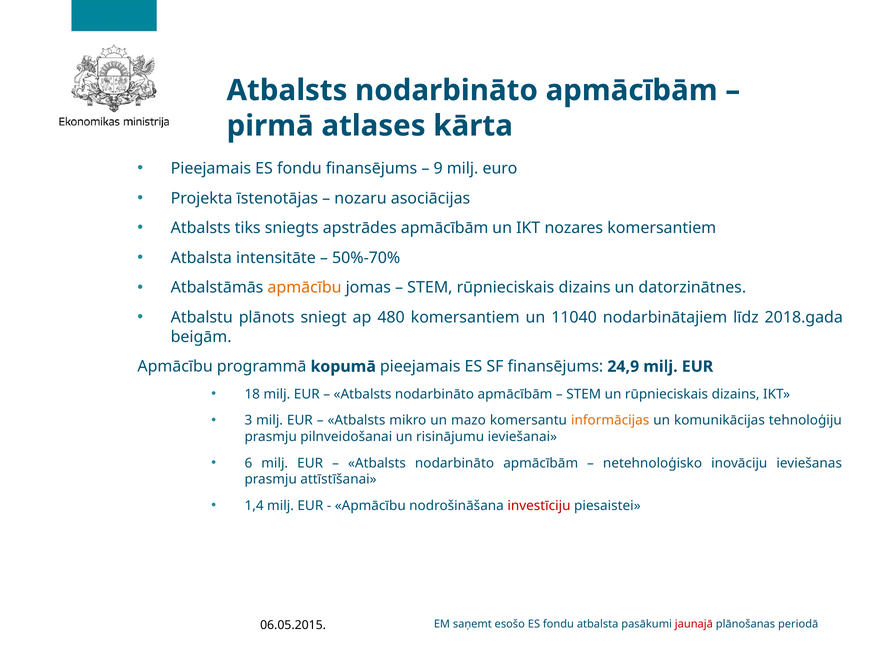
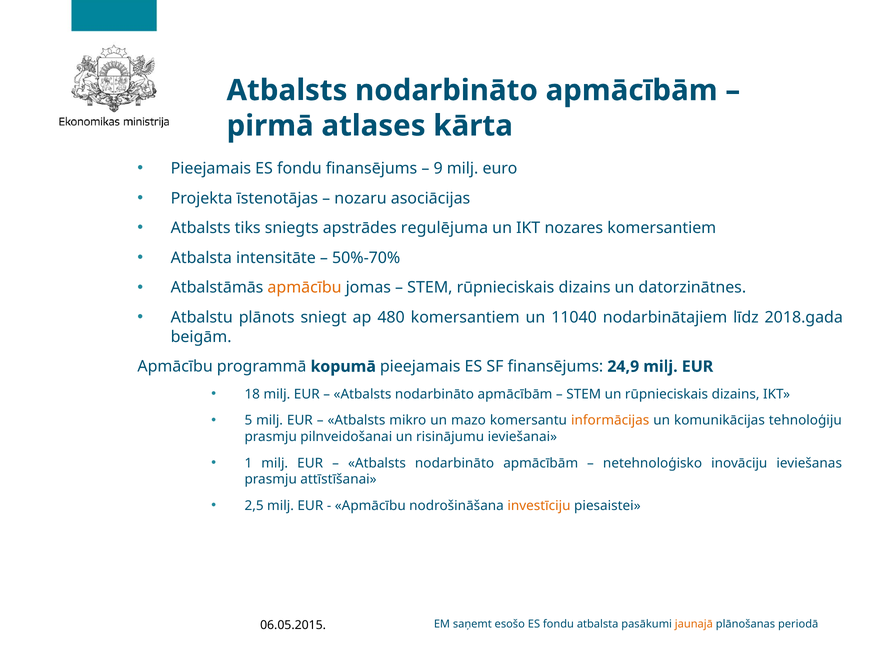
apstrādes apmācībām: apmācībām -> regulējuma (444, 228)
3: 3 -> 5 (248, 421)
6: 6 -> 1 (248, 463)
1,4: 1,4 -> 2,5 (254, 506)
investīciju colour: red -> orange (539, 506)
jaunajā colour: red -> orange (694, 625)
